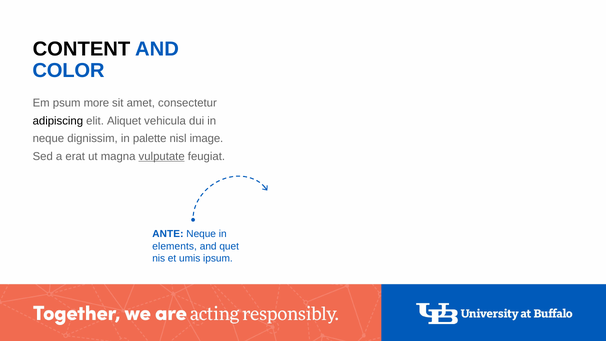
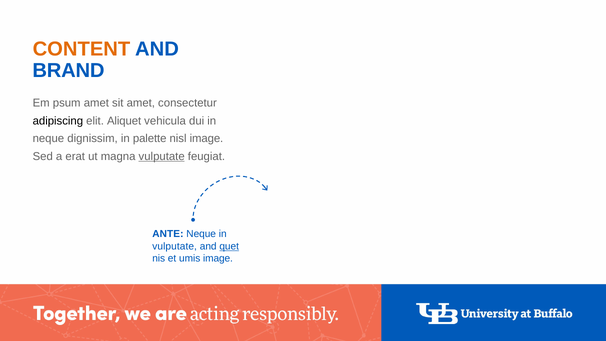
CONTENT colour: black -> orange (81, 49)
COLOR: COLOR -> BRAND (68, 71)
psum more: more -> amet (96, 103)
elements: elements -> vulputate (175, 246)
quet underline: none -> present (229, 246)
umis ipsum: ipsum -> image (218, 258)
